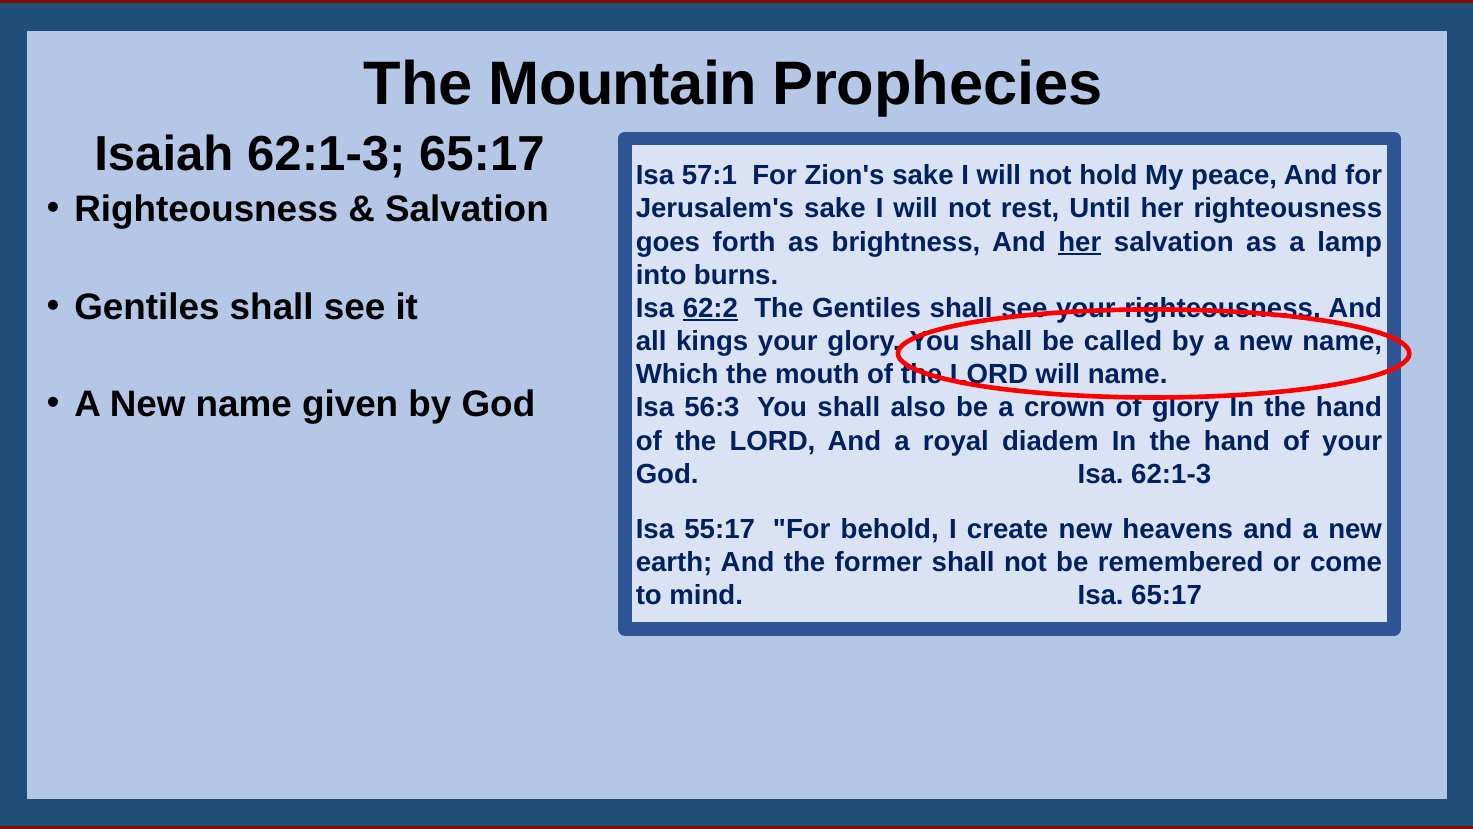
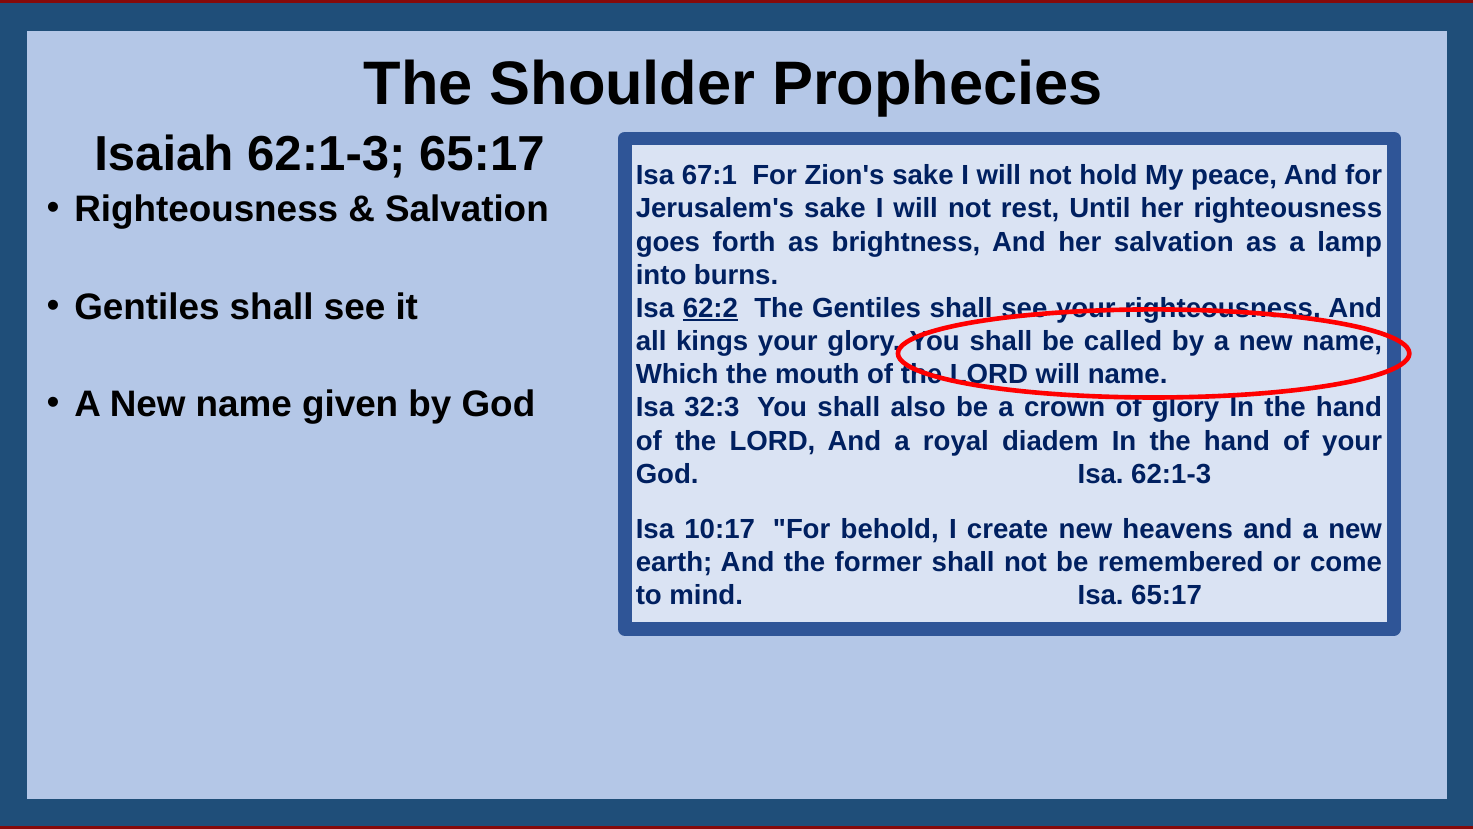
Mountain: Mountain -> Shoulder (623, 84)
57:1: 57:1 -> 67:1 (709, 176)
her underline: present -> none (1080, 242)
56:3: 56:3 -> 32:3 (712, 408)
55:17: 55:17 -> 10:17 (720, 529)
